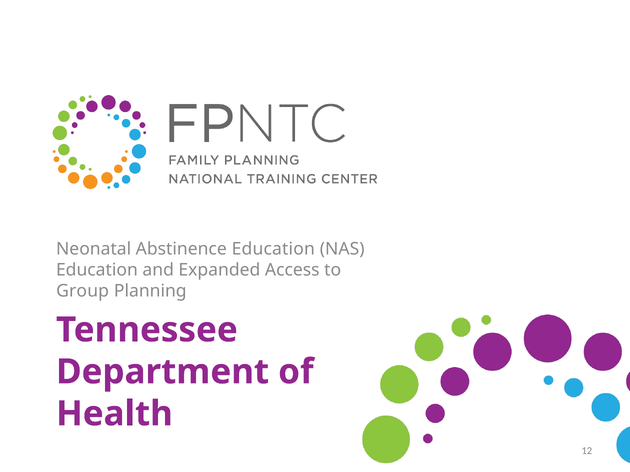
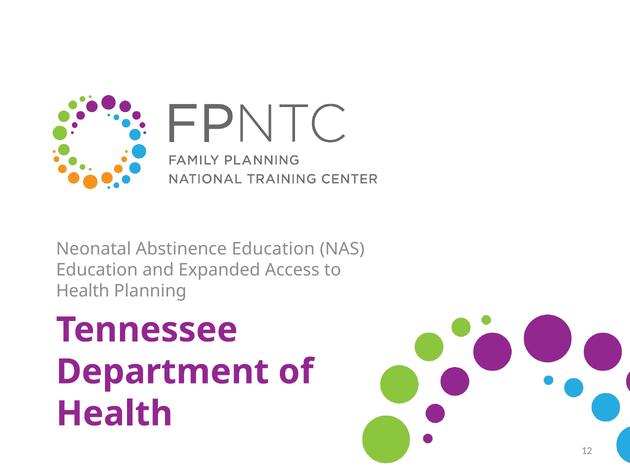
Group: Group -> Health (83, 291)
